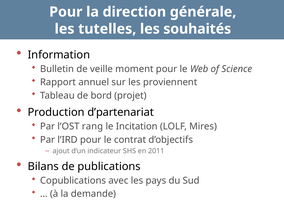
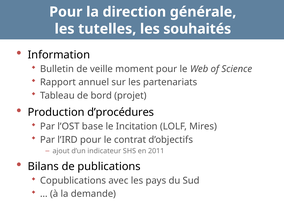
proviennent: proviennent -> partenariats (170, 82)
d’partenariat: d’partenariat -> d’procédures (121, 112)
rang: rang -> base (93, 126)
